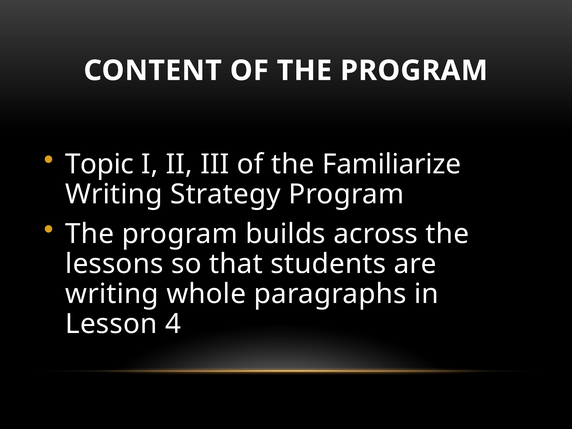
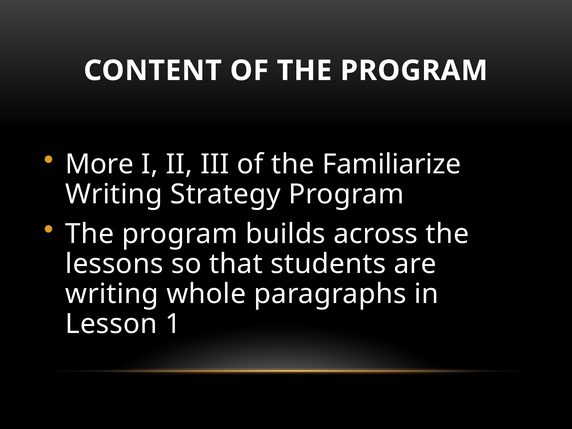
Topic: Topic -> More (100, 164)
4: 4 -> 1 (173, 324)
